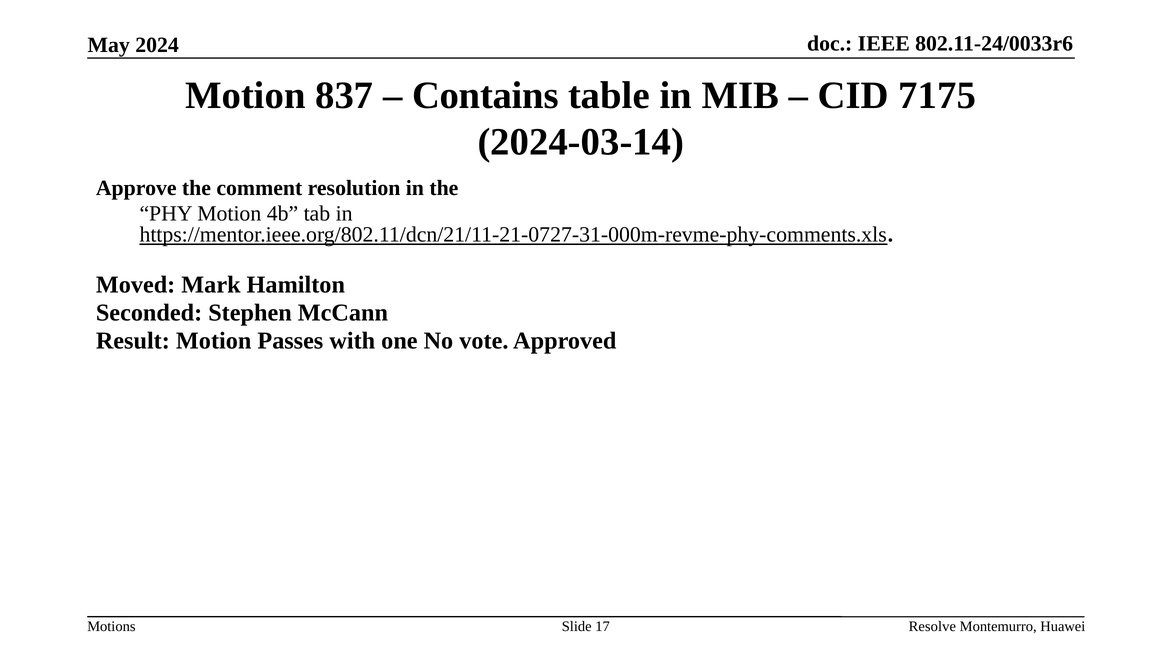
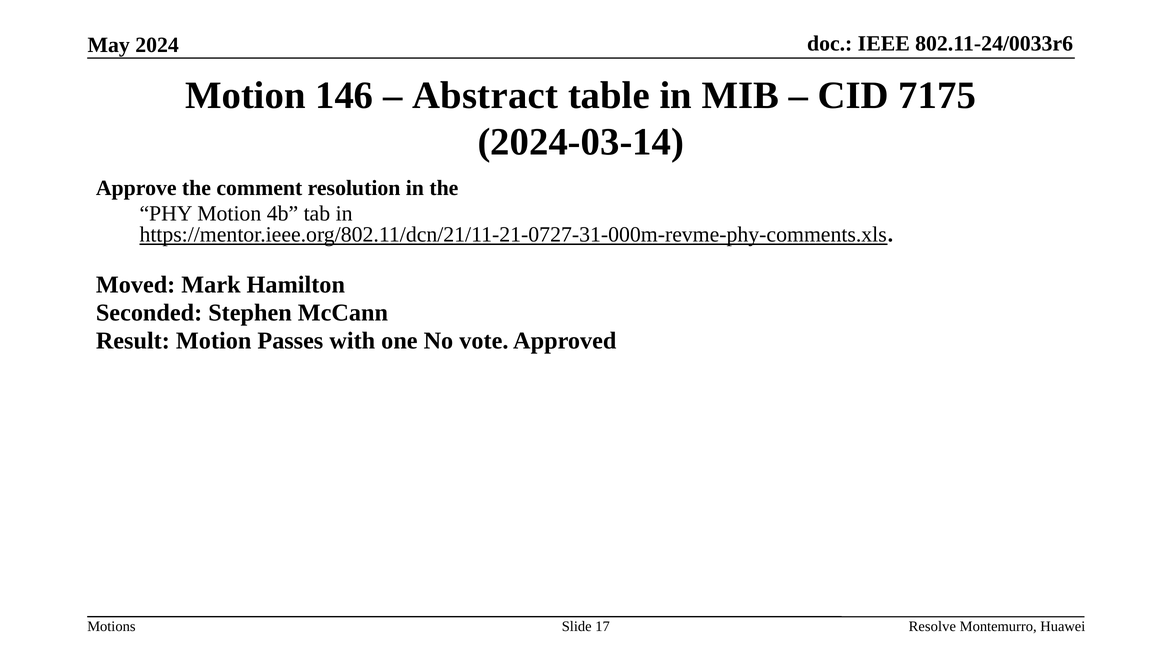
837: 837 -> 146 (344, 96)
Contains: Contains -> Abstract (485, 96)
